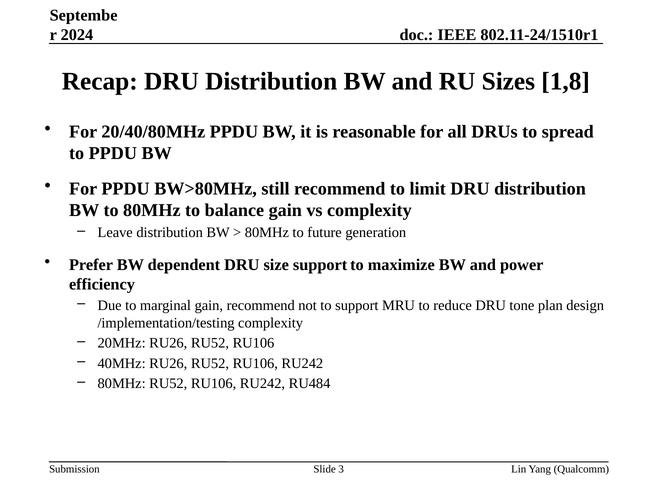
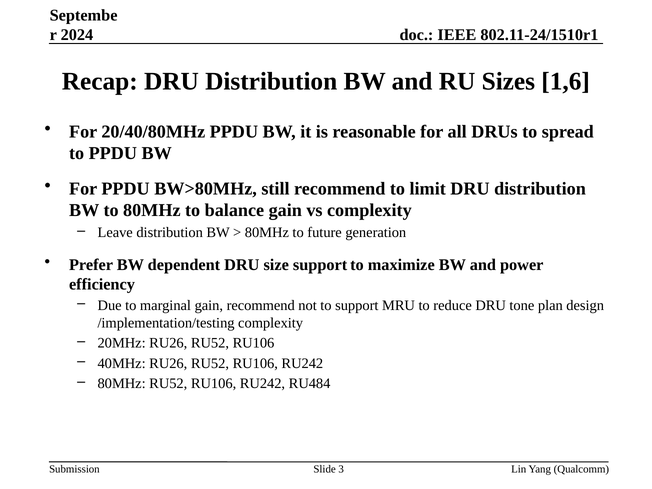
1,8: 1,8 -> 1,6 (566, 82)
